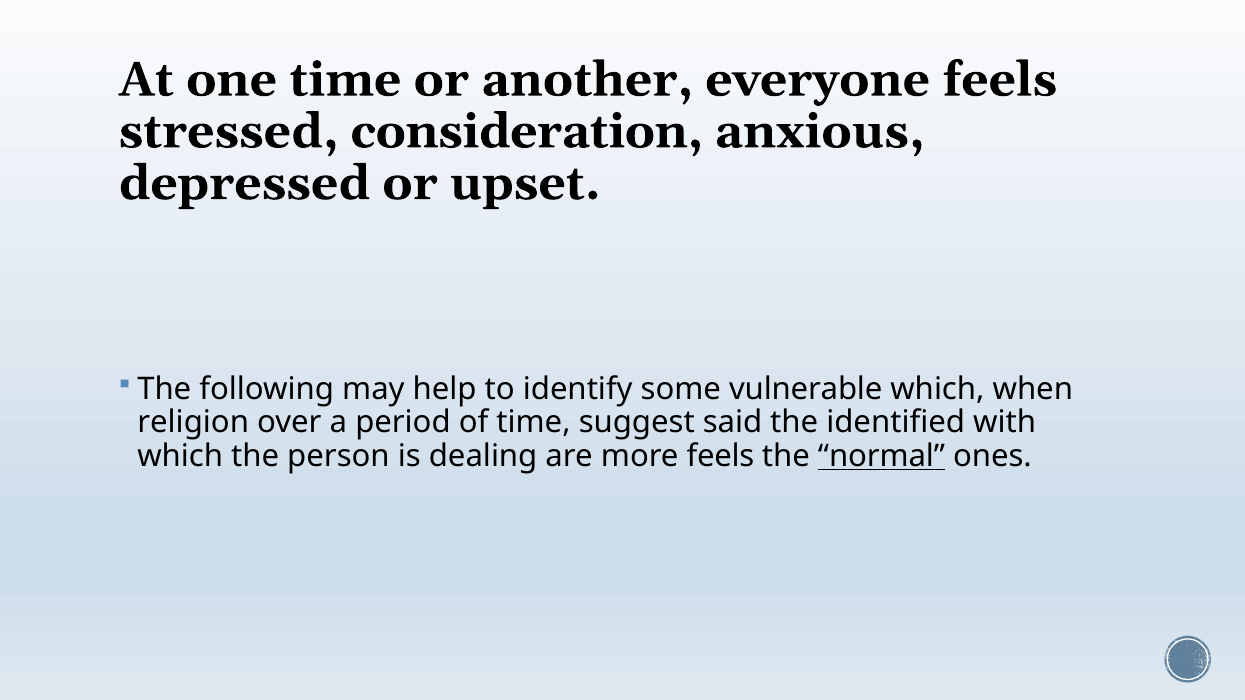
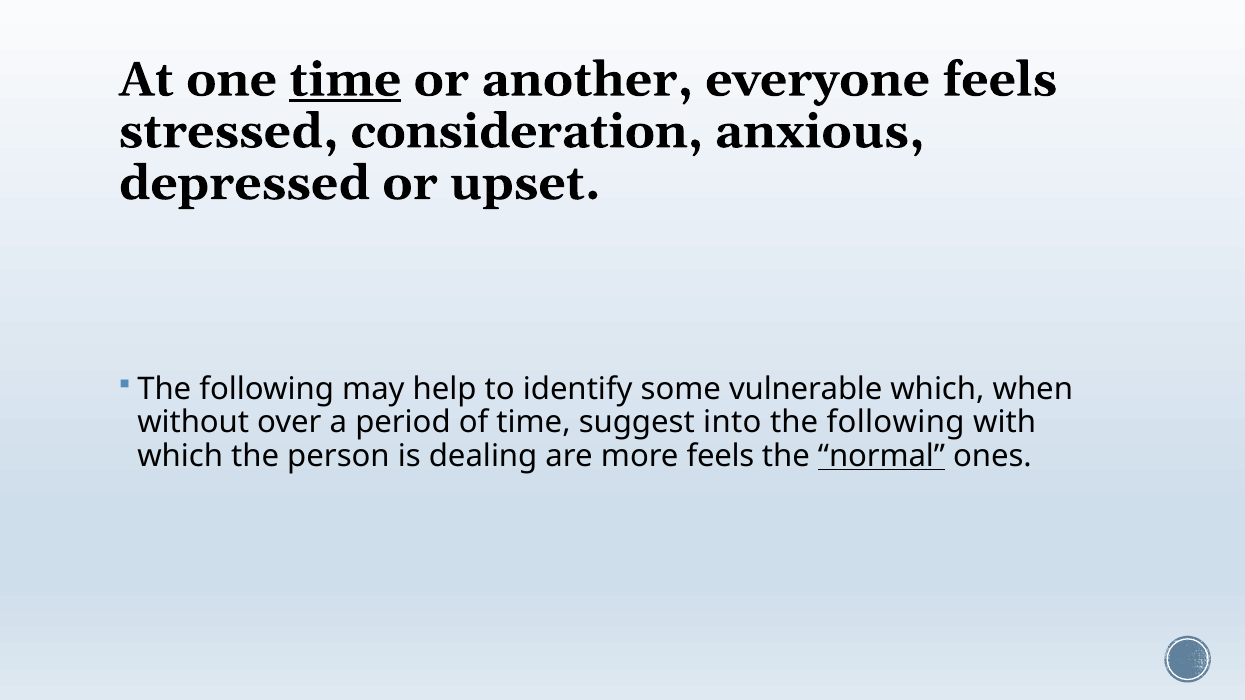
time underline: none -> present (345, 80)
religion: religion -> without (193, 423)
said: said -> into (732, 423)
identified: identified -> following (896, 423)
